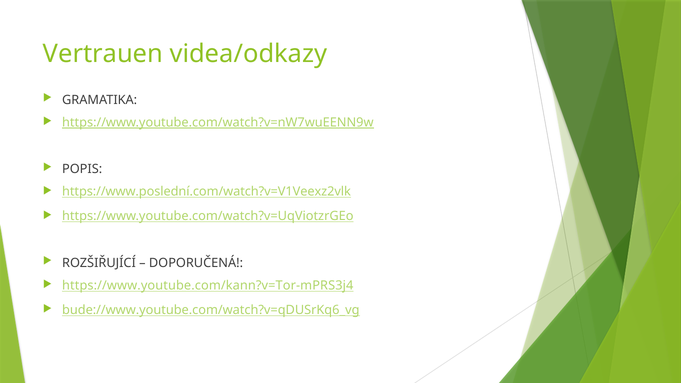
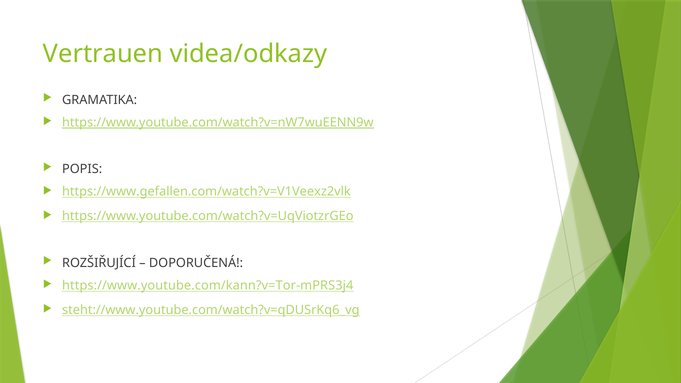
https://www.poslední.com/watch?v=V1Veexz2vlk: https://www.poslední.com/watch?v=V1Veexz2vlk -> https://www.gefallen.com/watch?v=V1Veexz2vlk (206, 192)
bude://www.youtube.com/watch?v=qDUSrKq6_vg: bude://www.youtube.com/watch?v=qDUSrKq6_vg -> steht://www.youtube.com/watch?v=qDUSrKq6_vg (211, 310)
